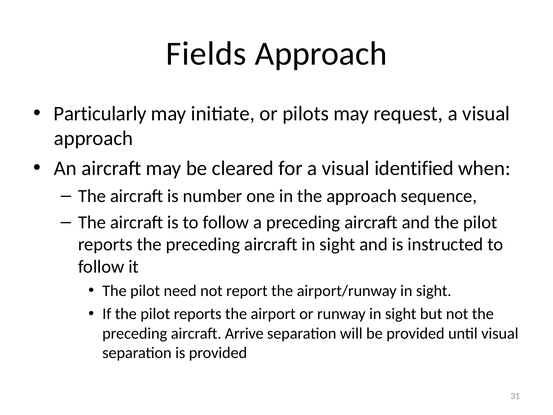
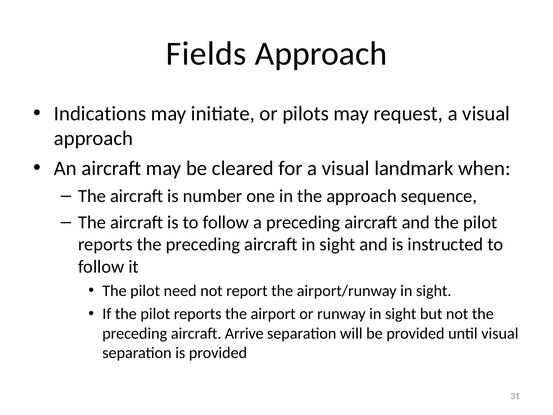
Particularly: Particularly -> Indications (100, 113)
identified: identified -> landmark (414, 168)
